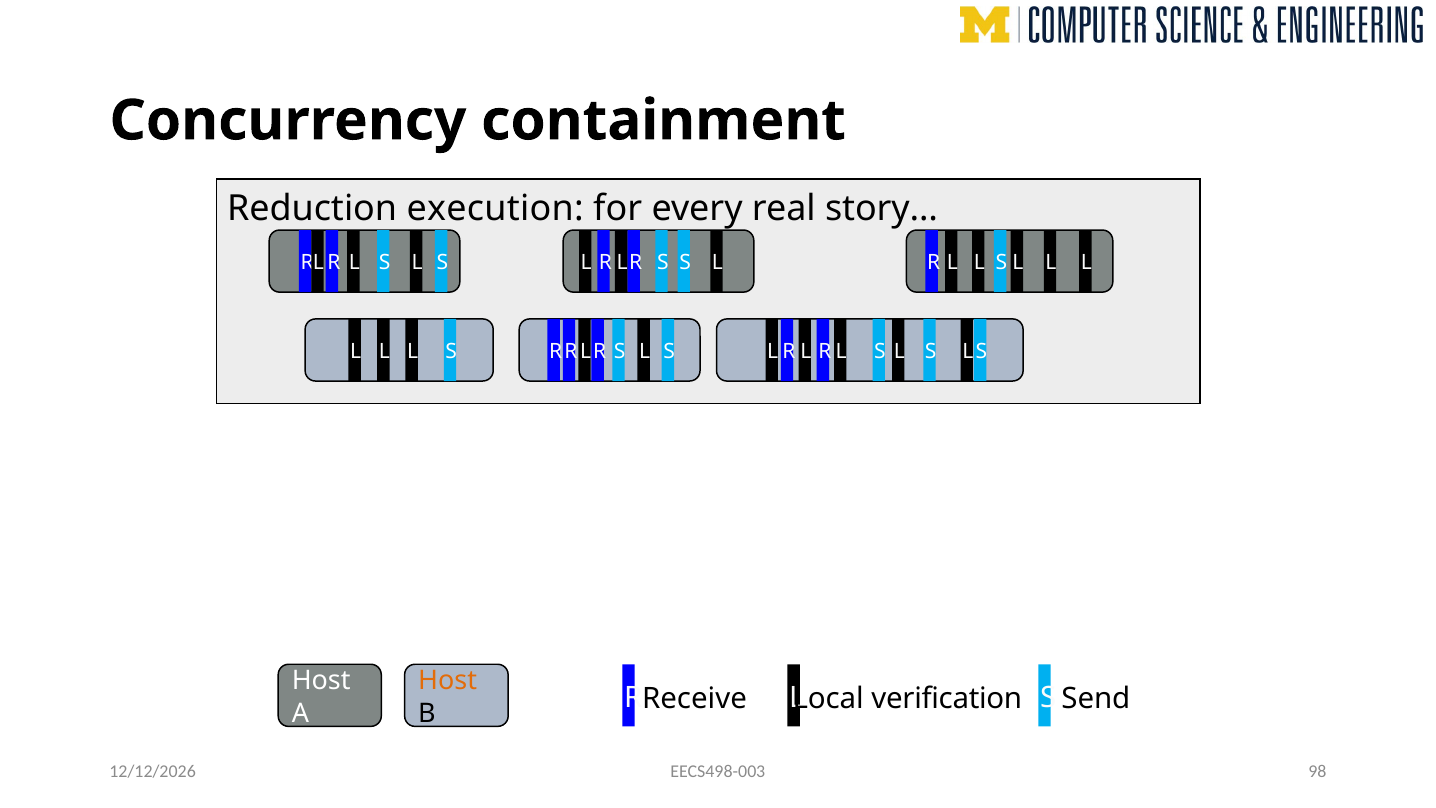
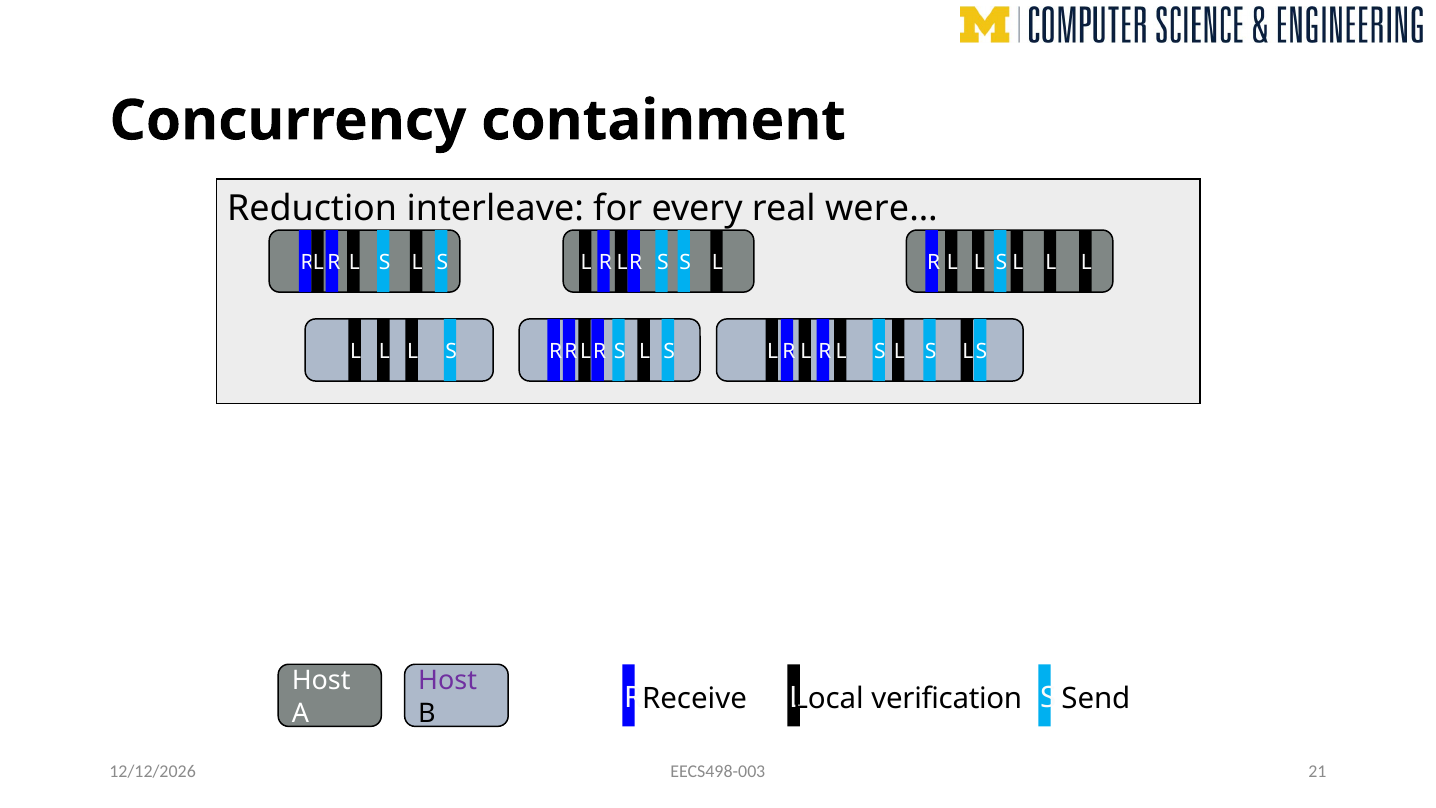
execution: execution -> interleave (495, 208)
story…: story… -> were… (881, 208)
Host colour: orange -> purple (448, 681)
98: 98 -> 21 (1317, 771)
